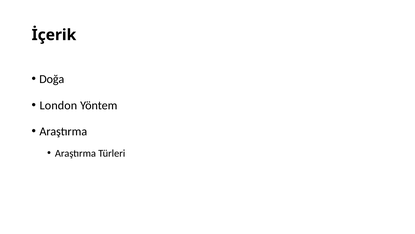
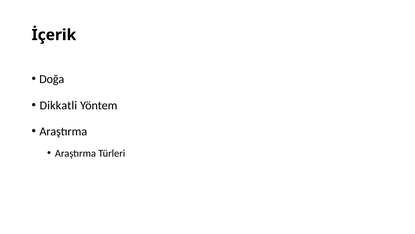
London: London -> Dikkatli (58, 105)
